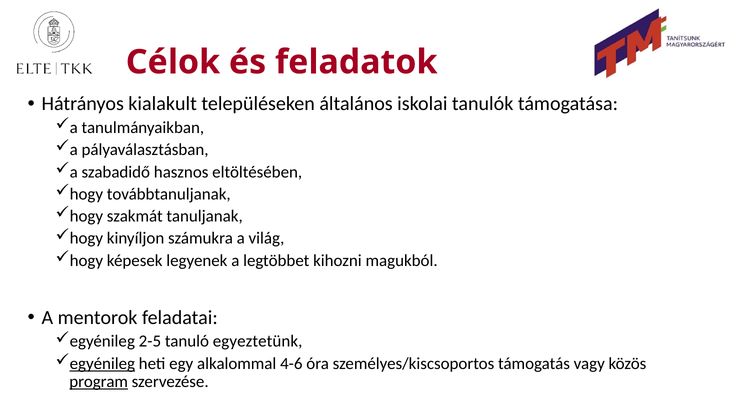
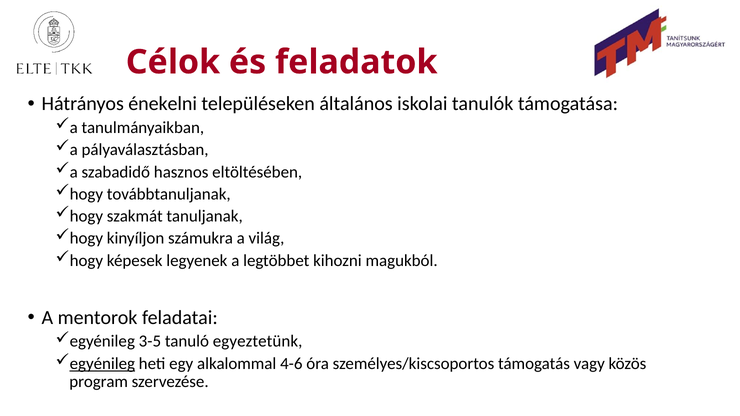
kialakult: kialakult -> énekelni (163, 104)
2-5: 2-5 -> 3-5 (150, 342)
program underline: present -> none (99, 382)
